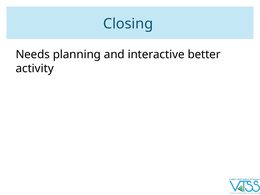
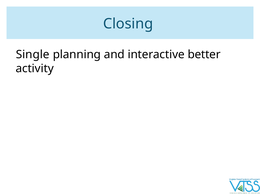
Needs: Needs -> Single (33, 55)
